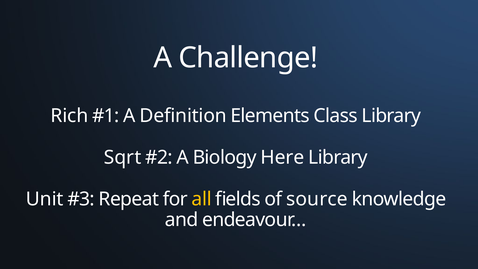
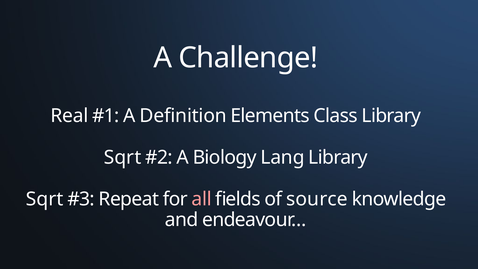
Rich: Rich -> Real (69, 116)
Here: Here -> Lang (282, 157)
Unit: Unit -> Sqrt (45, 199)
all colour: yellow -> pink (202, 199)
